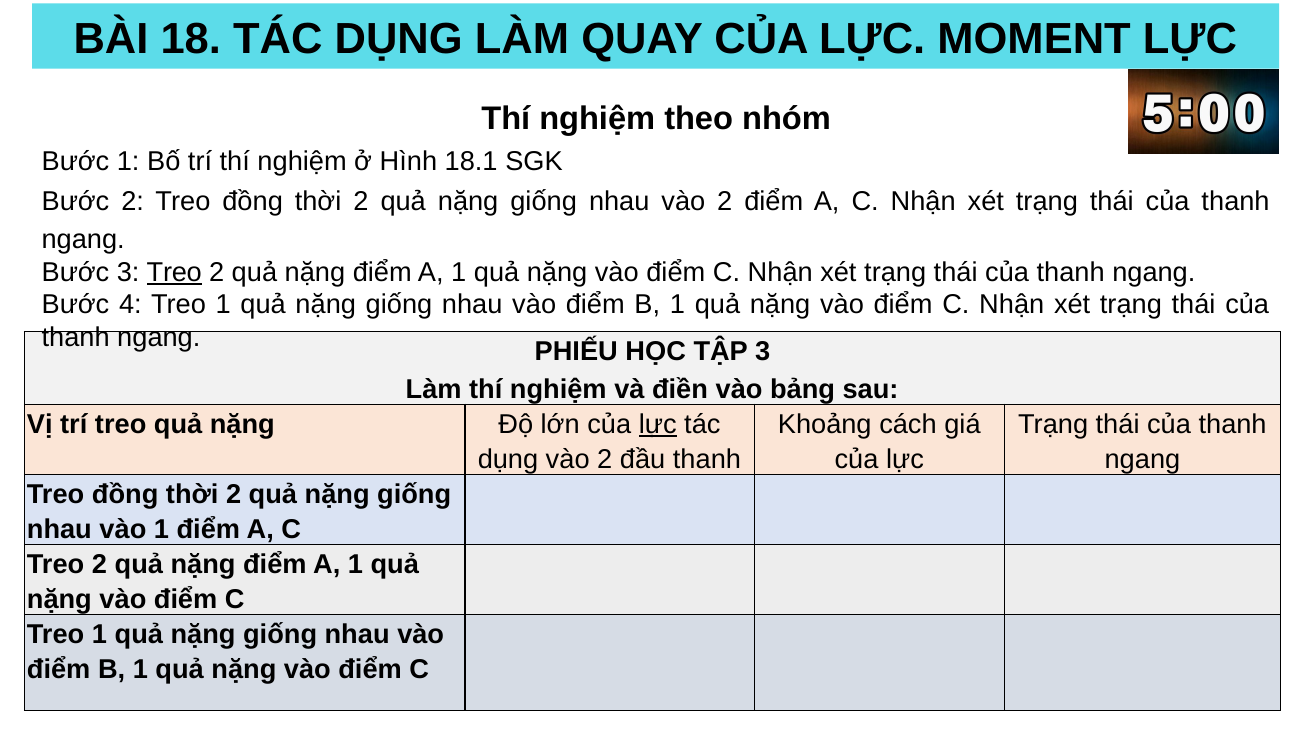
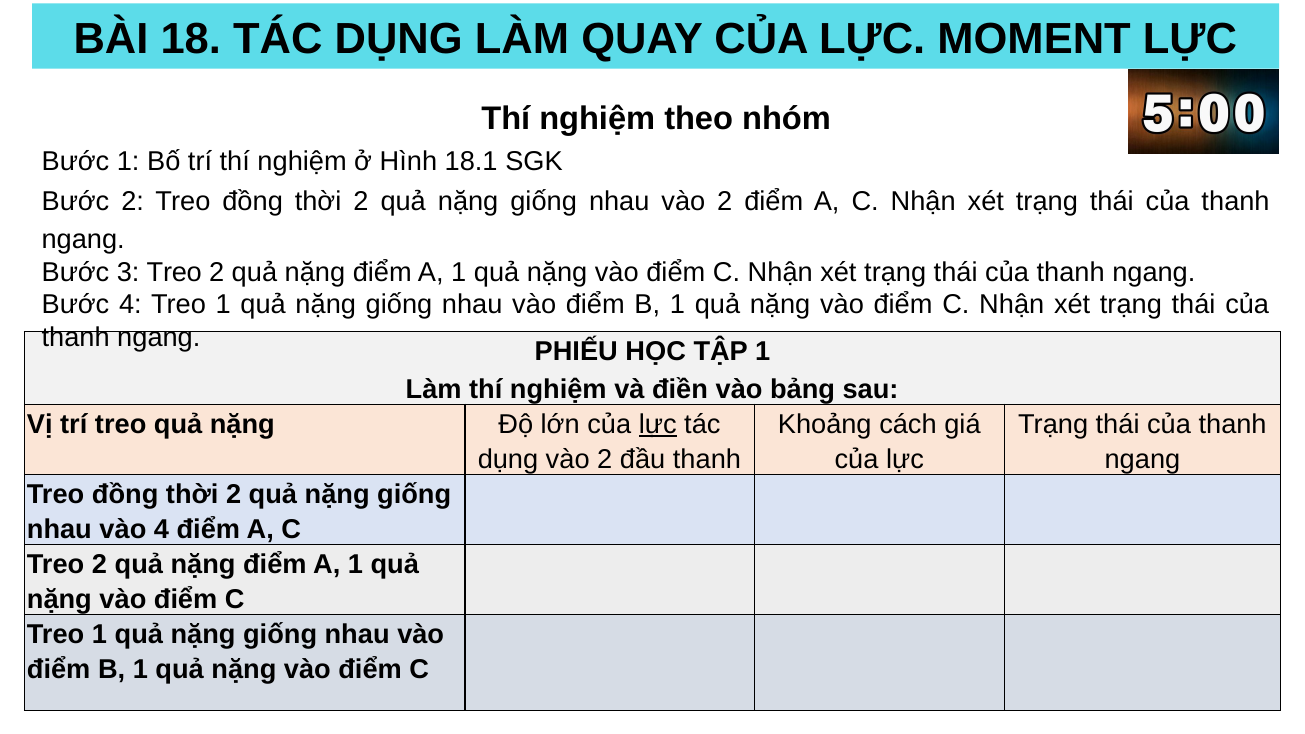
Treo underline: present -> none (174, 272)
TẬP 3: 3 -> 1 (763, 352)
vào 1: 1 -> 4 (161, 530)
